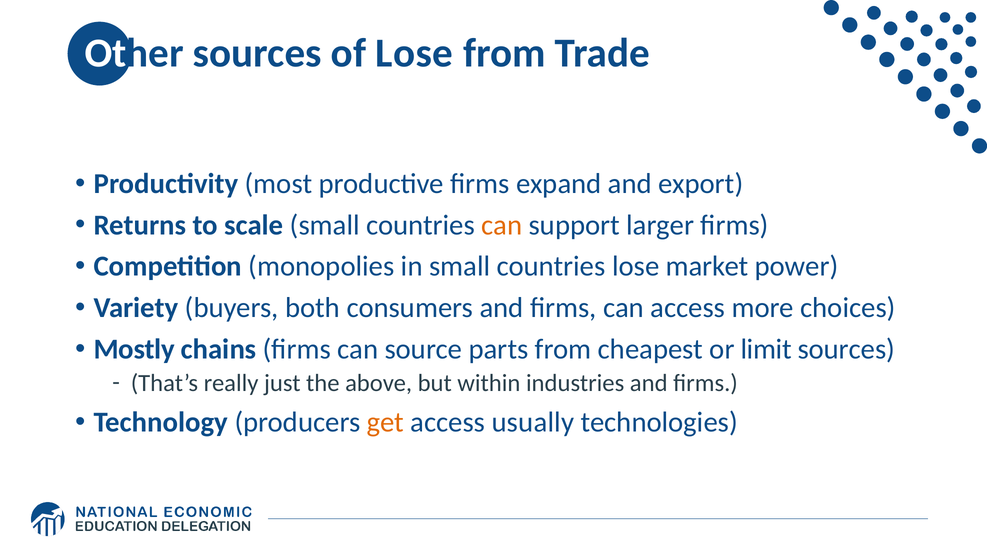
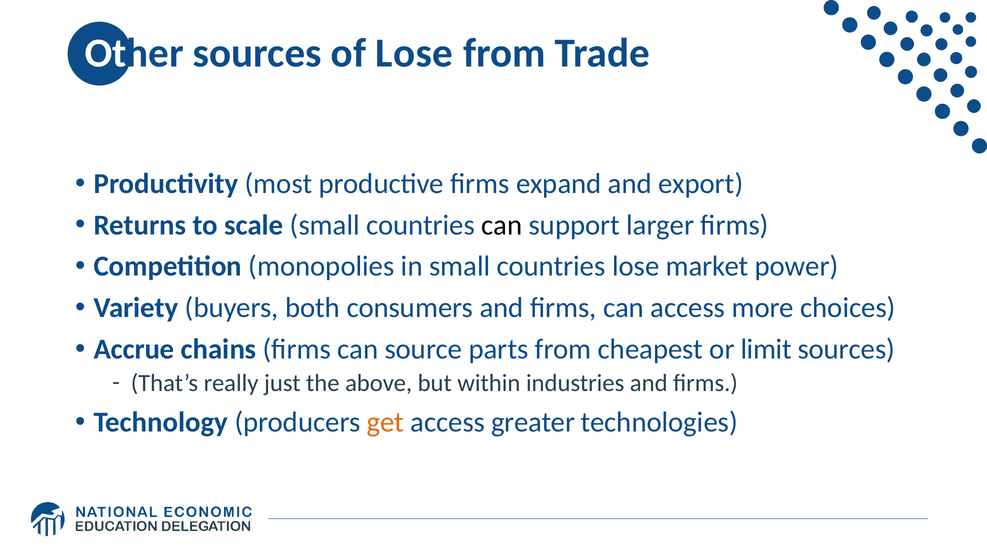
can colour: orange -> black (502, 225)
Mostly: Mostly -> Accrue (134, 349)
usually: usually -> greater (533, 422)
